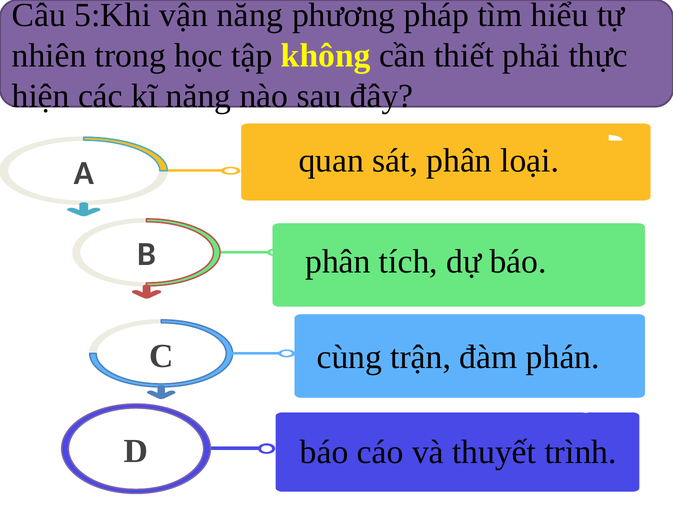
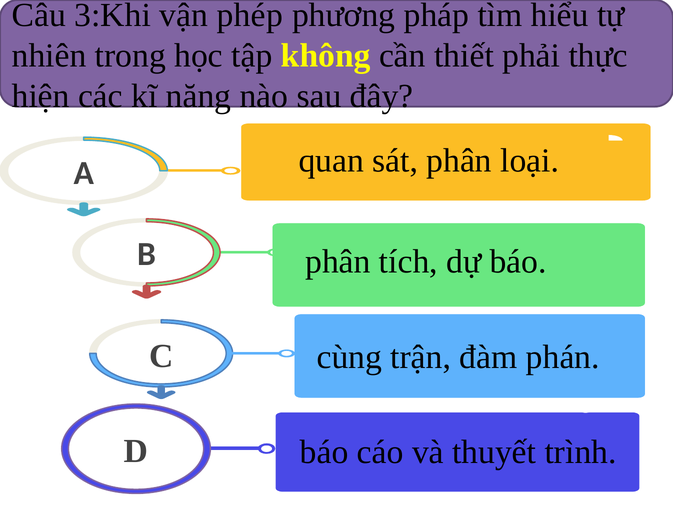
5:Khi: 5:Khi -> 3:Khi (113, 15)
vận năng: năng -> phép (250, 15)
